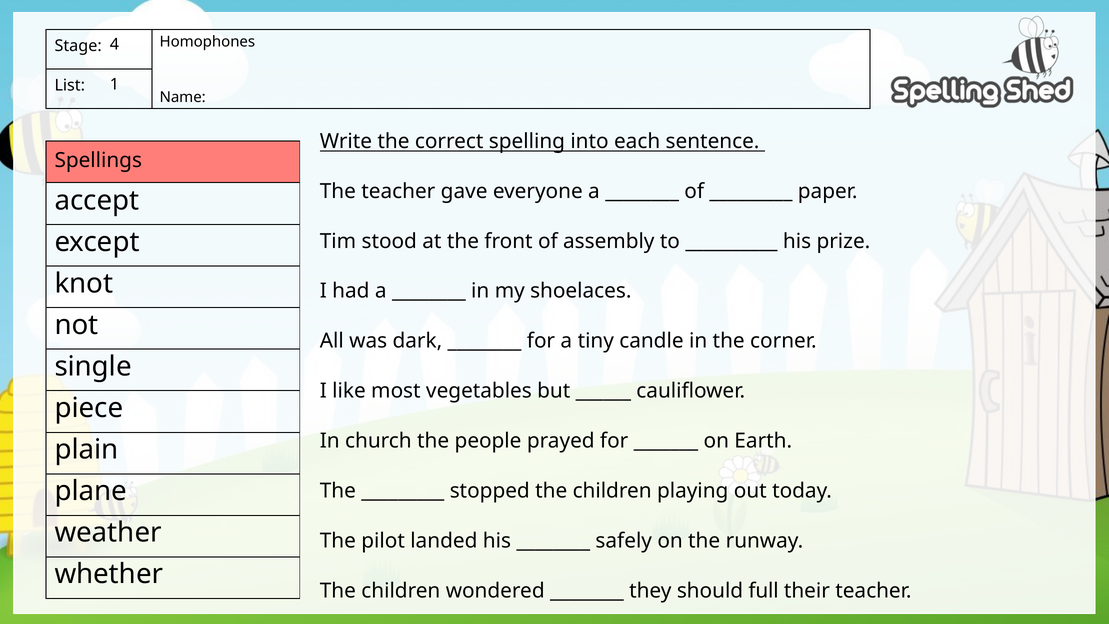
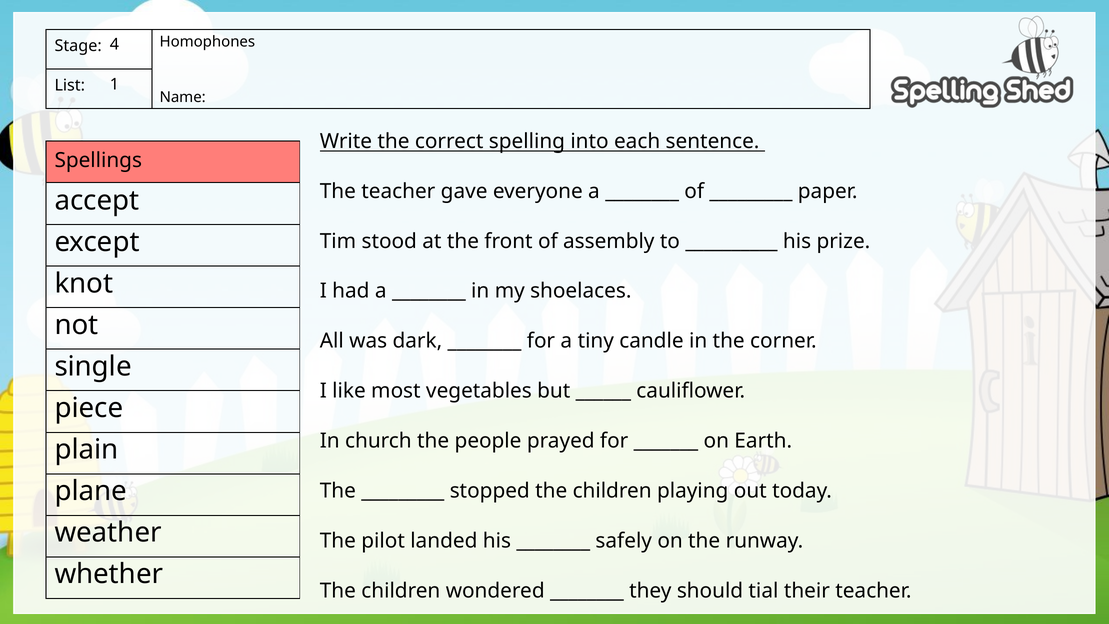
full: full -> tial (763, 590)
